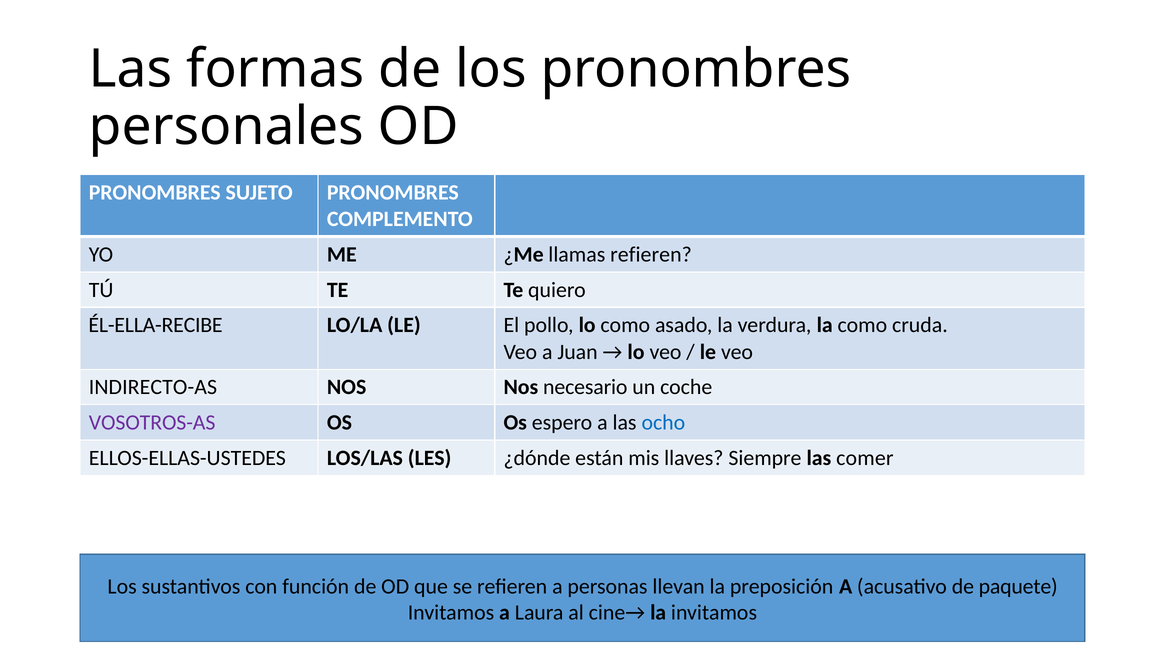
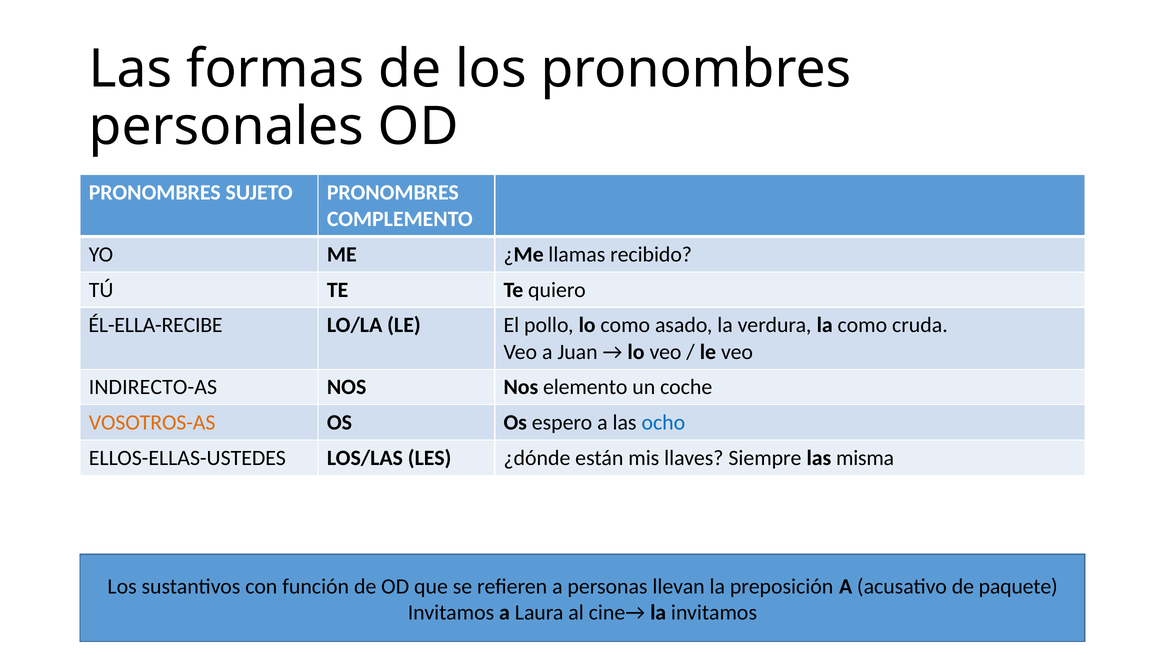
llamas refieren: refieren -> recibido (651, 255)
necesario: necesario -> elemento (585, 387)
VOSOTROS-AS colour: purple -> orange (152, 423)
comer: comer -> misma (865, 458)
